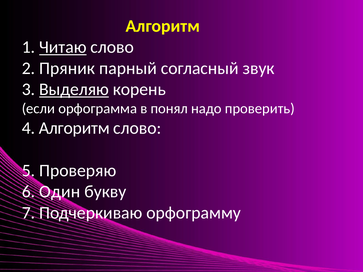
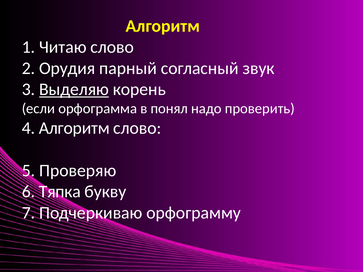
Читаю underline: present -> none (63, 47)
Пряник: Пряник -> Орудия (67, 68)
Один: Один -> Тяпка (60, 192)
